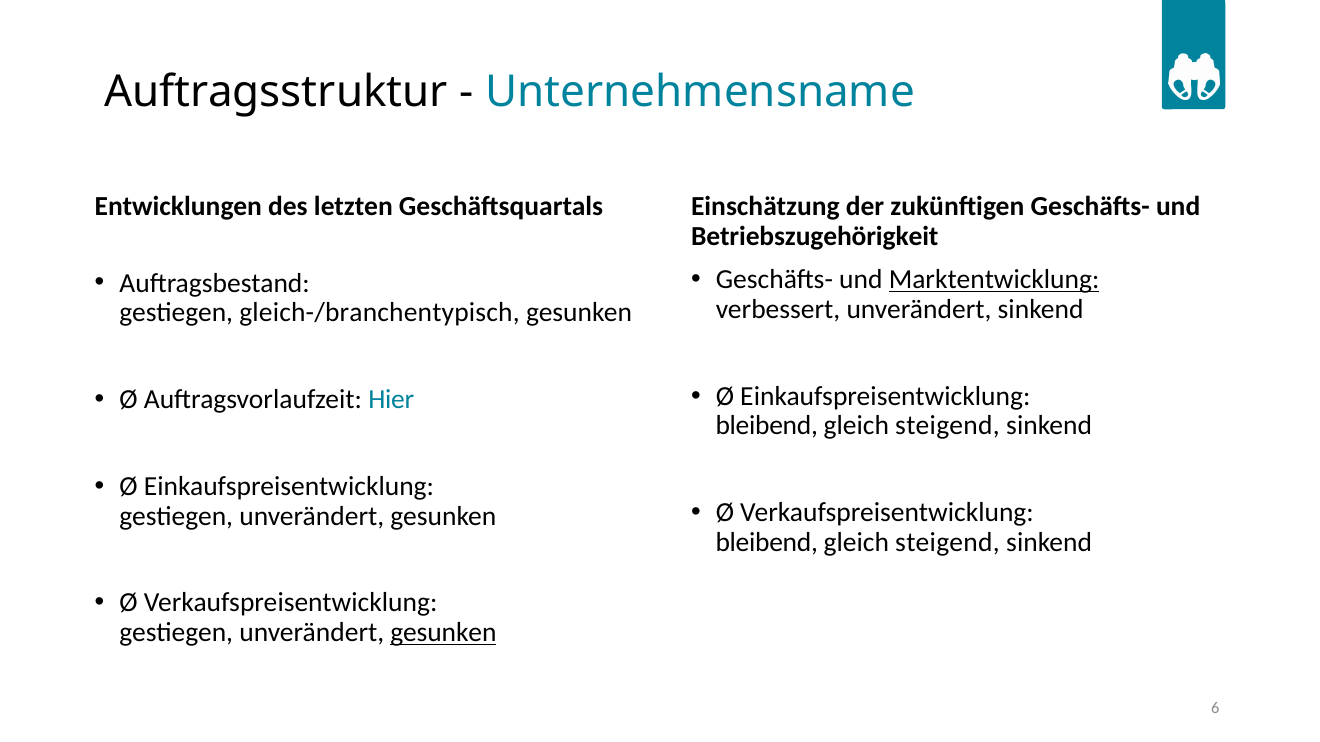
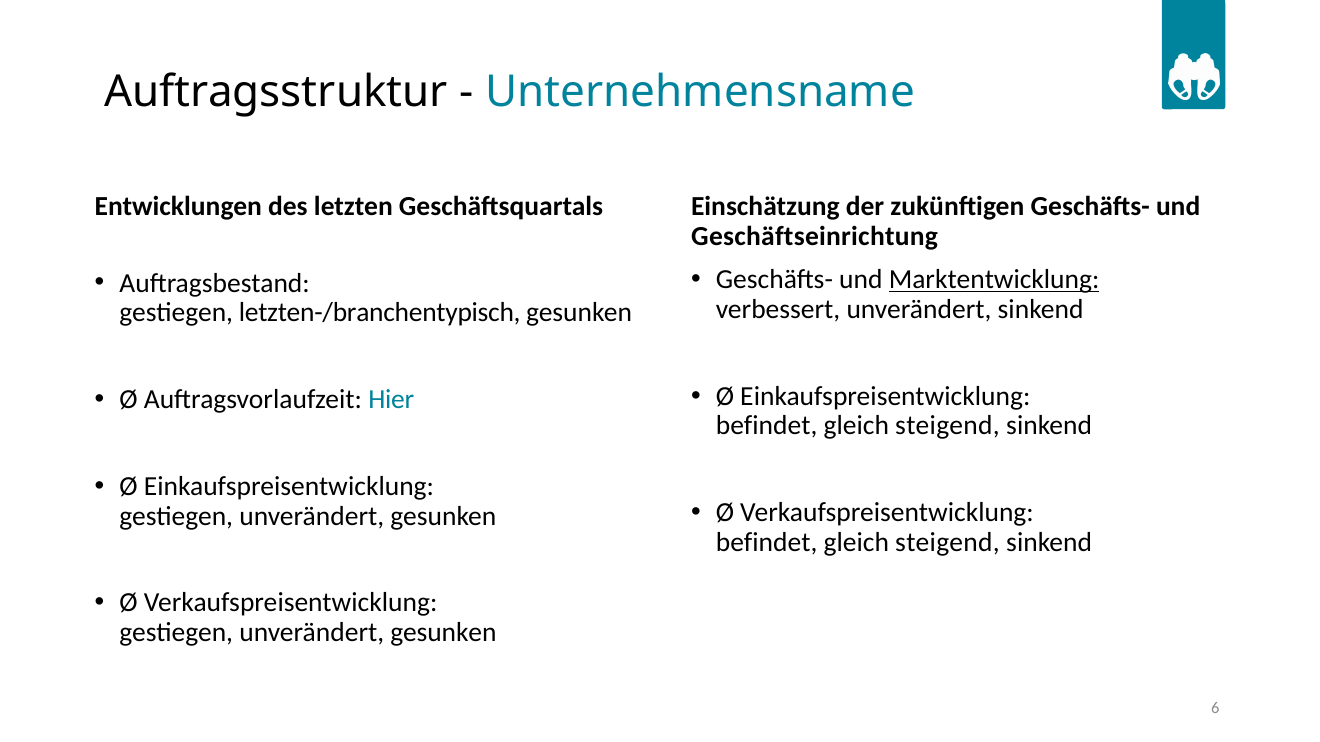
Betriebszugehörigkeit: Betriebszugehörigkeit -> Geschäftseinrichtung (815, 236)
gleich-/branchentypisch: gleich-/branchentypisch -> letzten-/branchentypisch (380, 313)
bleibend: bleibend -> befindet (767, 426)
bleibend: bleibend -> befindet (767, 543)
gesunken underline: present -> none (443, 633)
